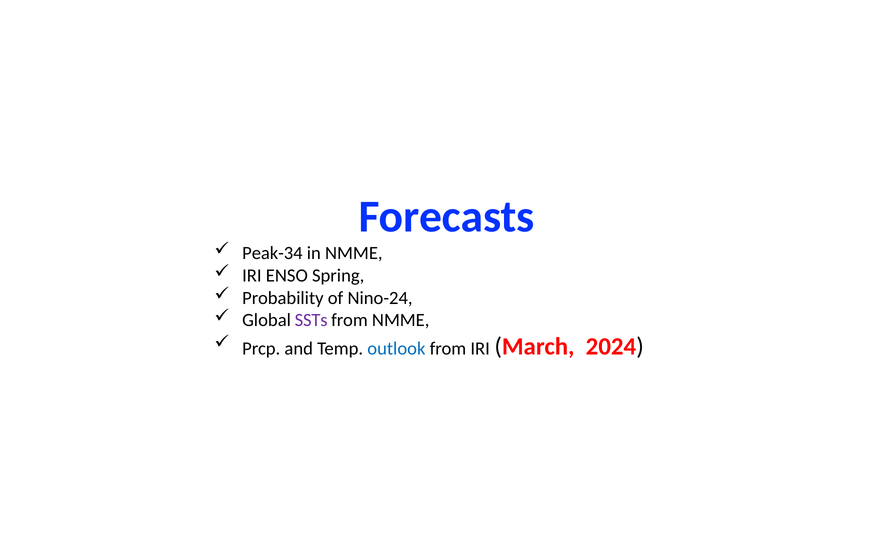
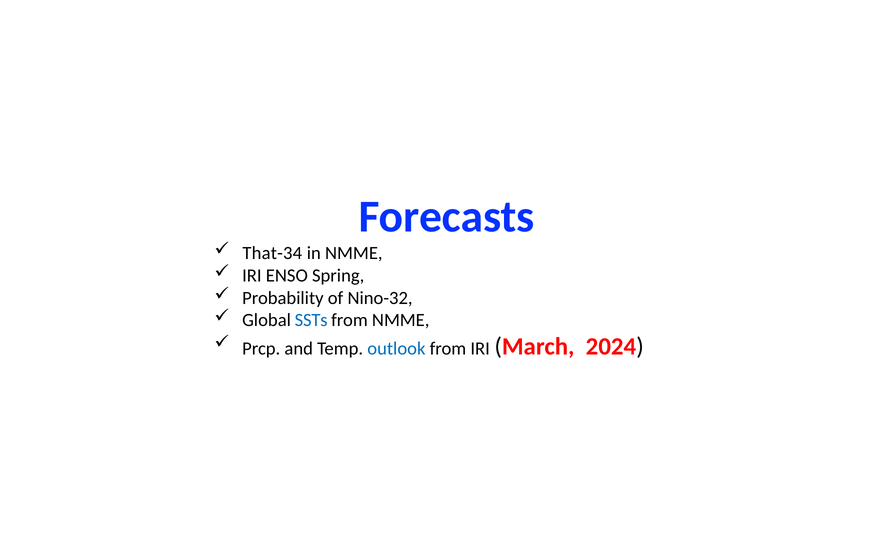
Peak-34: Peak-34 -> That-34 (272, 253)
Nino-24: Nino-24 -> Nino-32 (380, 298)
SSTs colour: purple -> blue (311, 320)
